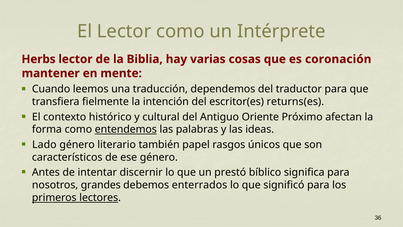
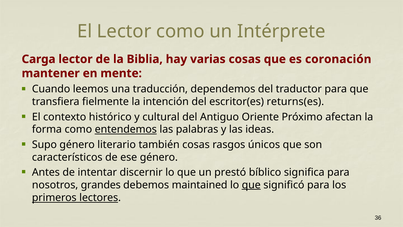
Herbs: Herbs -> Carga (39, 59)
Lado: Lado -> Supo (44, 144)
también papel: papel -> cosas (196, 144)
enterrados: enterrados -> maintained (200, 185)
que underline: none -> present (251, 185)
